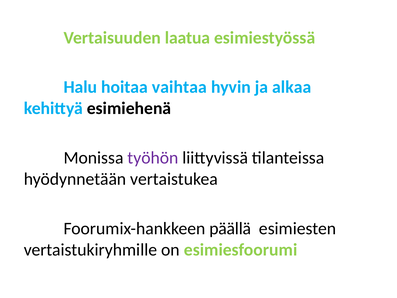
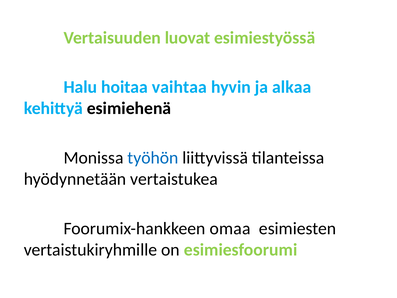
laatua: laatua -> luovat (188, 38)
työhön colour: purple -> blue (153, 158)
päällä: päällä -> omaa (230, 228)
